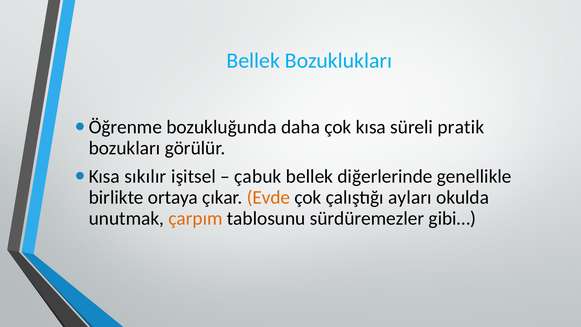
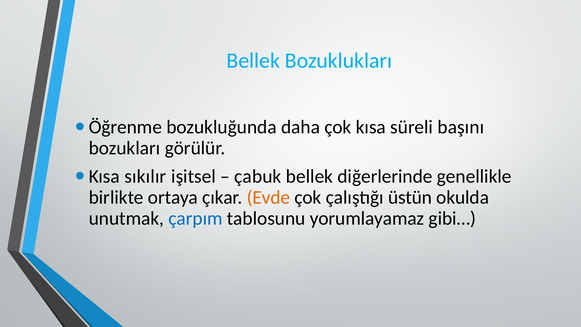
pratik: pratik -> başını (461, 127)
ayları: ayları -> üstün (410, 197)
çarpım colour: orange -> blue (196, 218)
sürdüremezler: sürdüremezler -> yorumlayamaz (367, 218)
